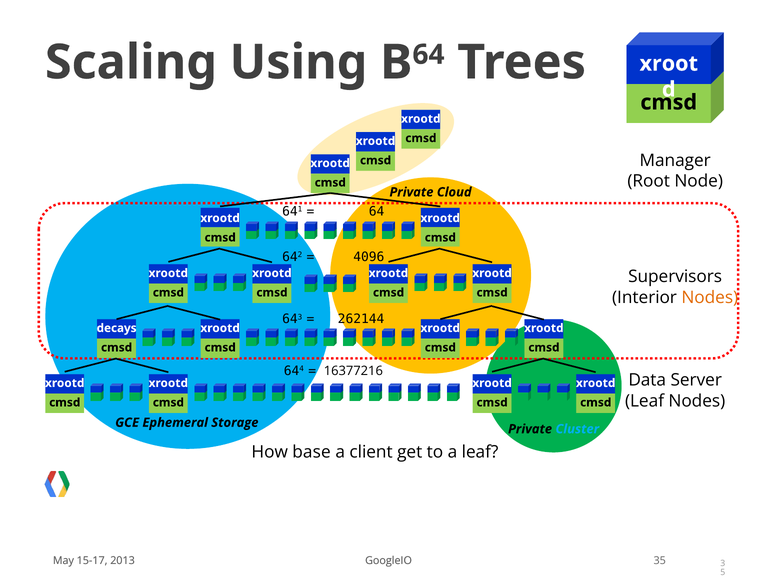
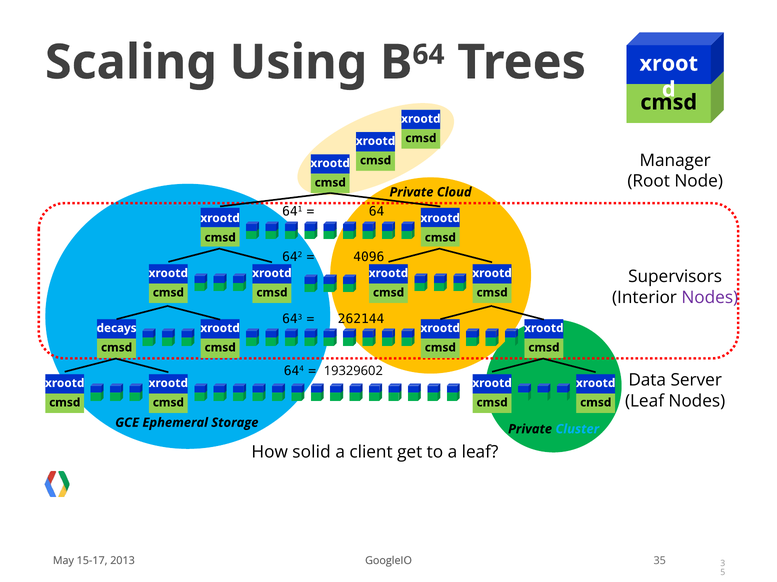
Nodes colour: orange -> purple (710, 298)
16377216: 16377216 -> 19329602 (353, 371)
base: base -> solid (312, 453)
